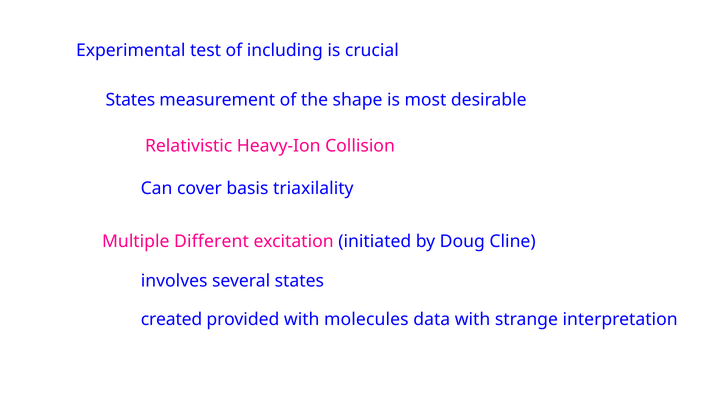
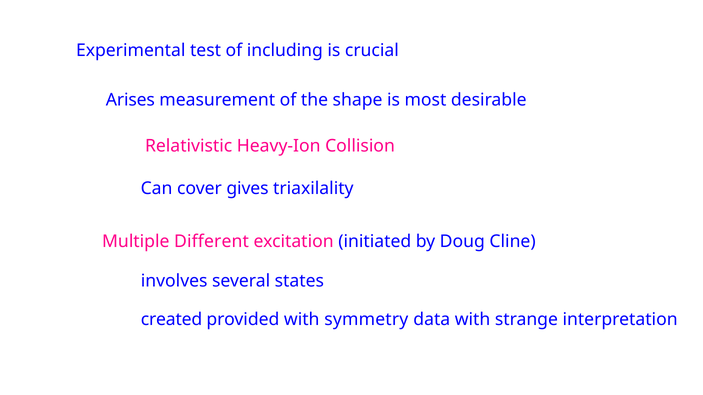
States: States -> Arises (130, 100)
basis: basis -> gives (247, 189)
molecules: molecules -> symmetry (366, 320)
